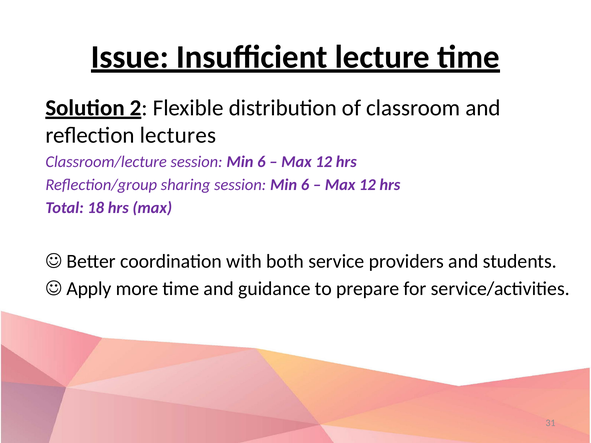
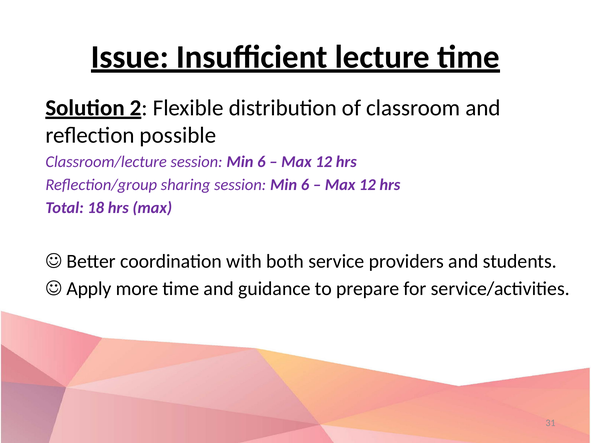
lectures: lectures -> possible (178, 135)
